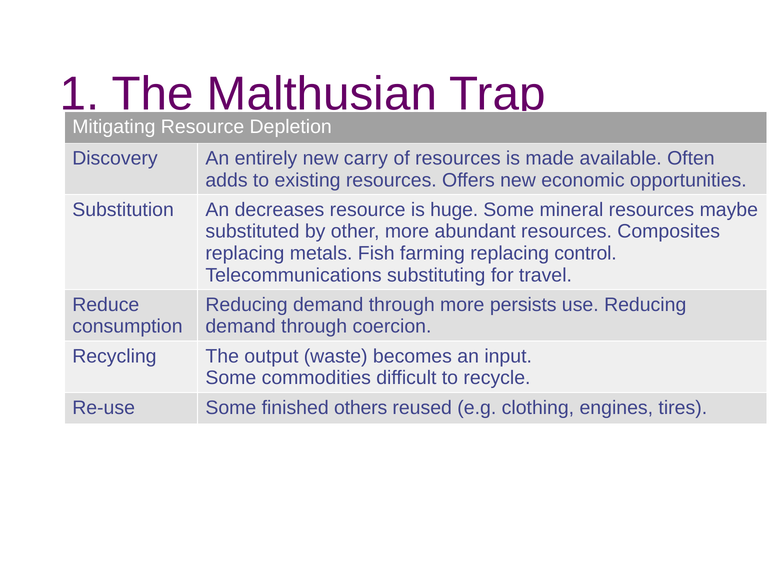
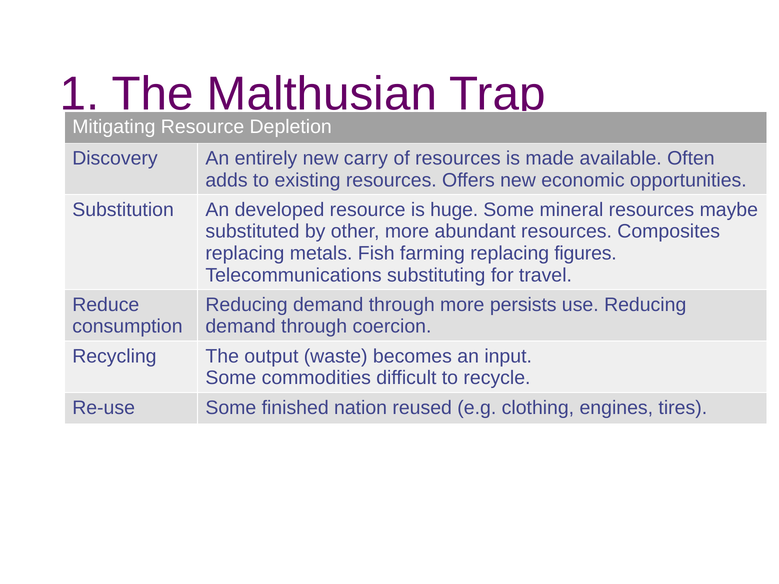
decreases: decreases -> developed (279, 210)
control: control -> figures (585, 253)
others: others -> nation (361, 408)
